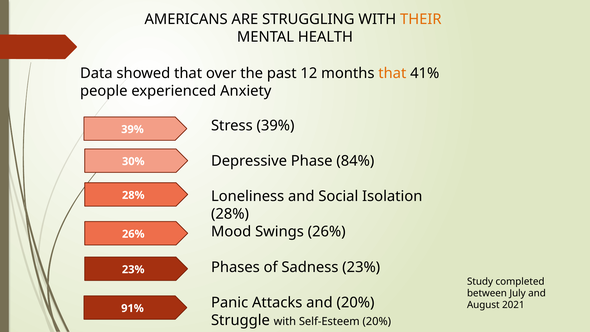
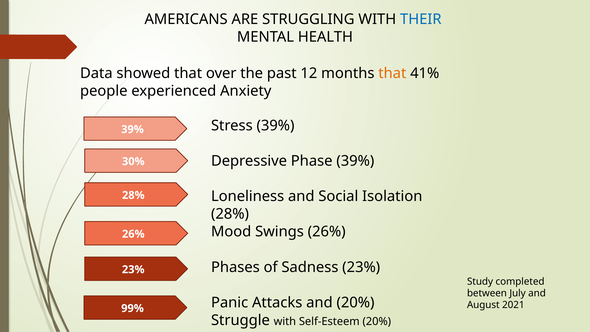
THEIR colour: orange -> blue (421, 19)
Phase 84%: 84% -> 39% (355, 161)
91%: 91% -> 99% (132, 308)
